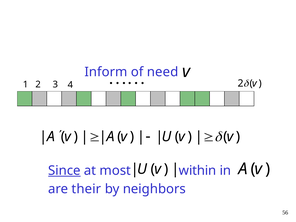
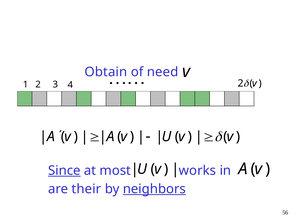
Inform: Inform -> Obtain (106, 72)
within: within -> works (197, 171)
neighbors underline: none -> present (154, 189)
